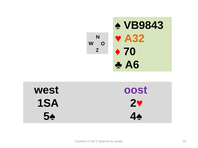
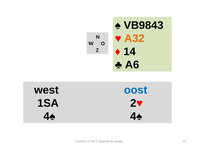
70: 70 -> 14 (130, 52)
oost colour: purple -> blue (136, 90)
5♠: 5♠ -> 4♠ (49, 117)
